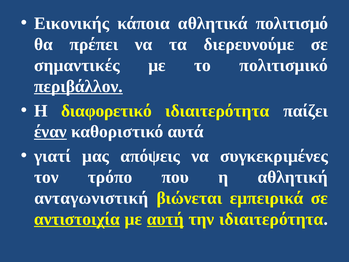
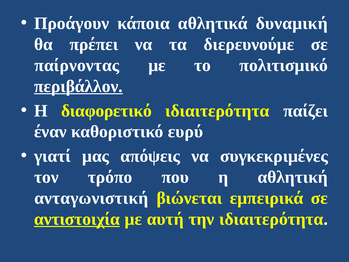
Εικονικής: Εικονικής -> Προάγουν (72, 23)
πολιτισμό: πολιτισμό -> δυναμική (292, 23)
σημαντικές: σημαντικές -> παίρνοντας (77, 65)
έναν underline: present -> none (50, 132)
αυτά: αυτά -> ευρύ (185, 132)
αυτή underline: present -> none (165, 219)
